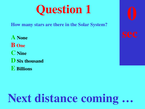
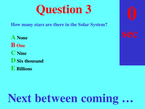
Question 1: 1 -> 3 (88, 9)
distance: distance -> between (56, 98)
